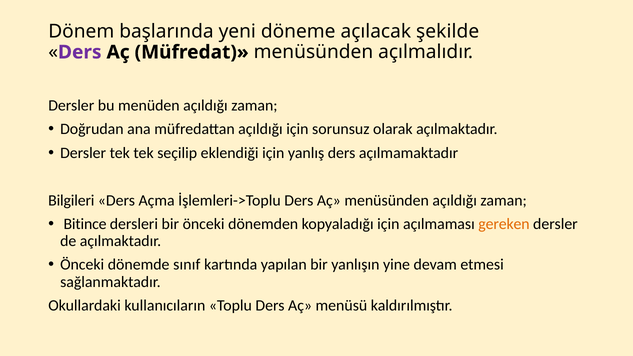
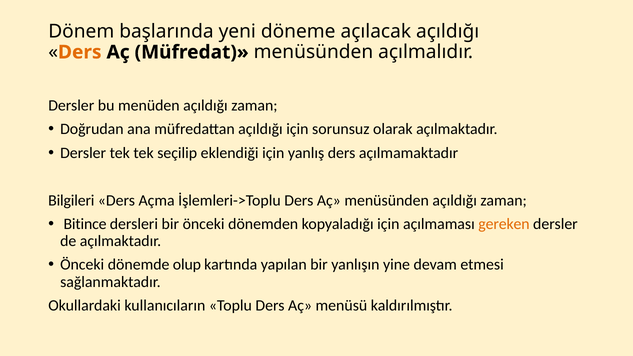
açılacak şekilde: şekilde -> açıldığı (448, 32)
Ders colour: purple -> orange (80, 52)
sınıf: sınıf -> olup (187, 265)
